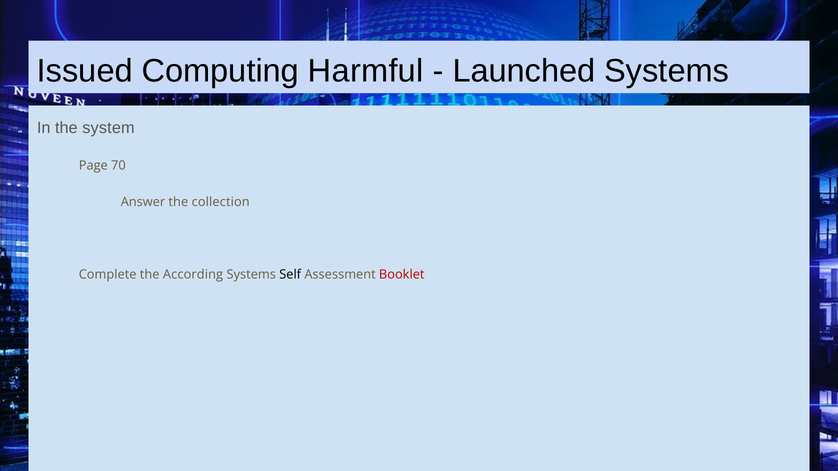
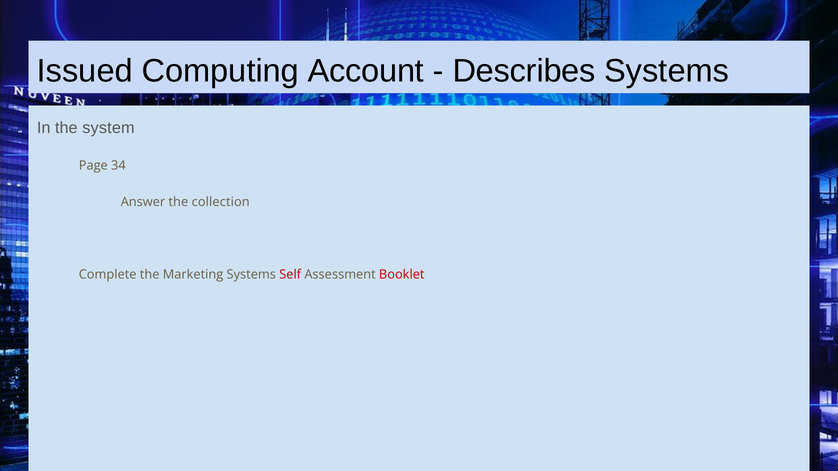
Harmful: Harmful -> Account (366, 71)
Launched: Launched -> Describes (524, 71)
70: 70 -> 34 (118, 166)
According: According -> Marketing (193, 275)
Self colour: black -> red (290, 275)
